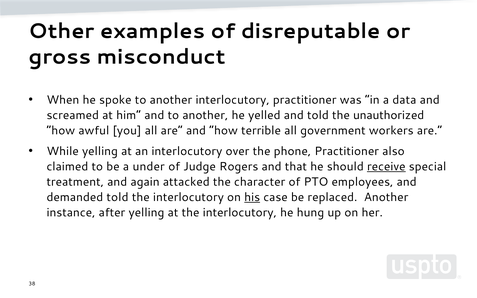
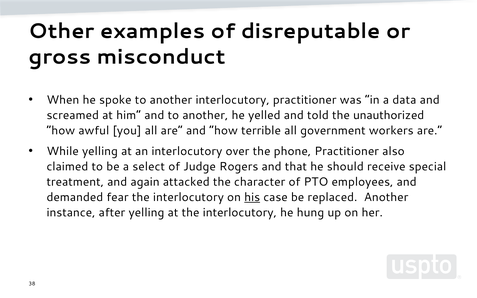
under: under -> select (149, 167)
receive underline: present -> none (386, 167)
demanded told: told -> fear (118, 197)
